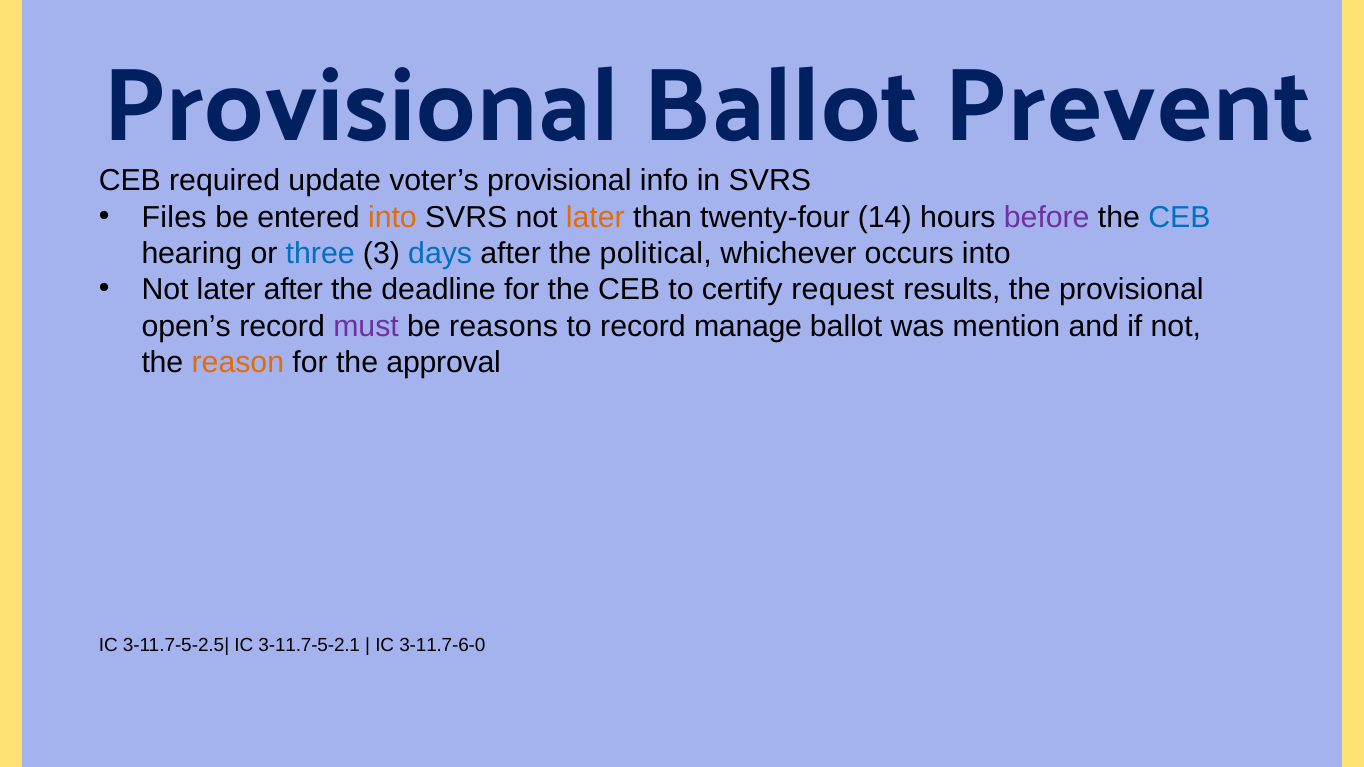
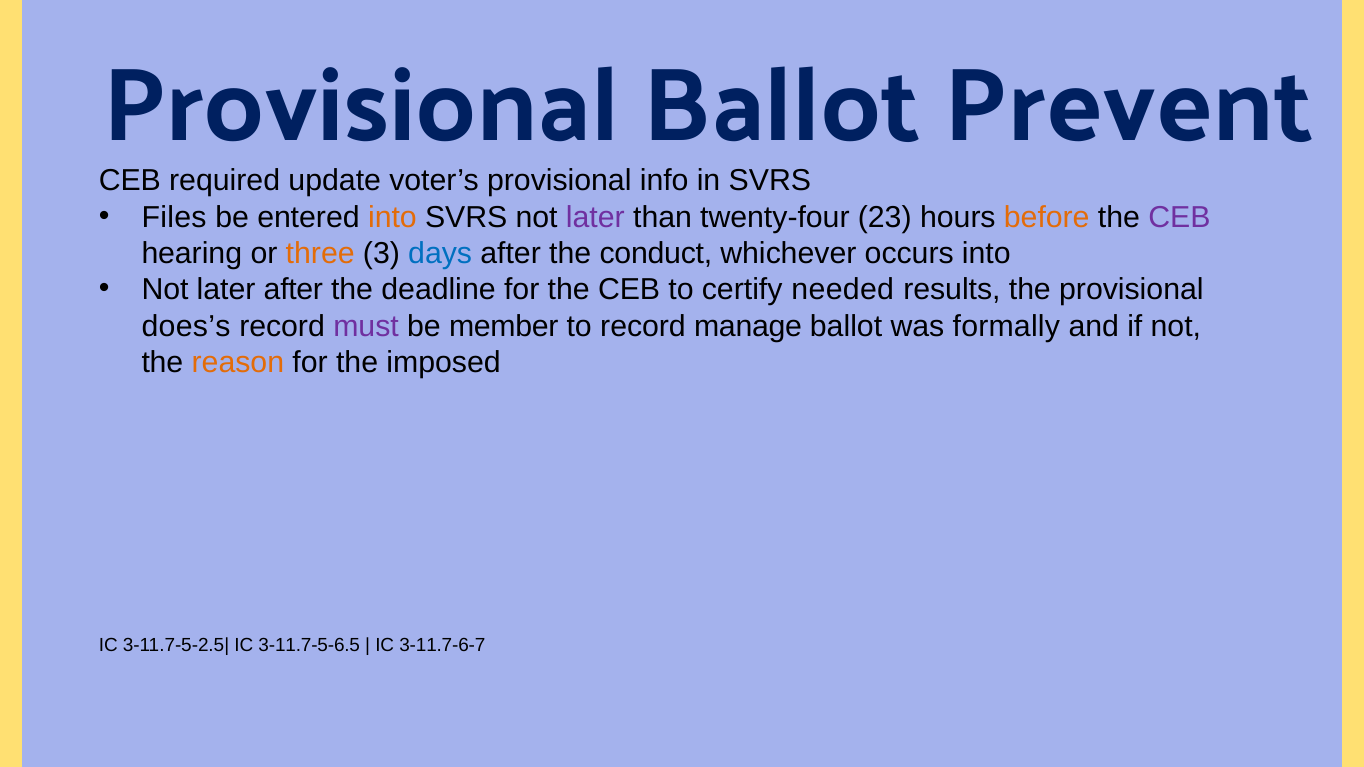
later colour: orange -> purple (595, 217)
14: 14 -> 23 (885, 217)
before colour: purple -> orange (1047, 217)
CEB colour: blue -> purple (1179, 217)
three colour: blue -> orange (320, 254)
political: political -> conduct (656, 254)
request: request -> needed (843, 290)
open’s: open’s -> does’s (186, 326)
reasons: reasons -> member (504, 326)
mention: mention -> formally (1006, 326)
approval: approval -> imposed (444, 363)
3-11.7-5-2.1: 3-11.7-5-2.1 -> 3-11.7-5-6.5 (309, 646)
3-11.7-6-0: 3-11.7-6-0 -> 3-11.7-6-7 (442, 646)
